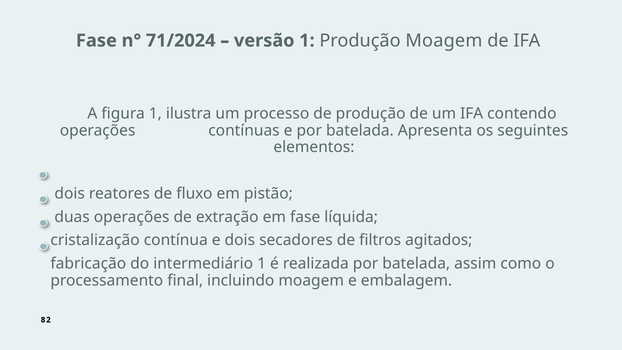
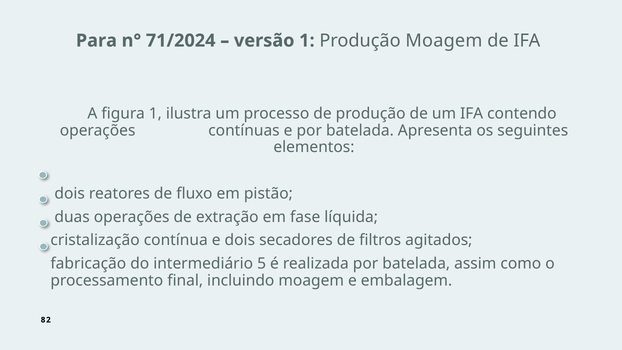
Fase: Fase -> Para (96, 41)
intermediário 1: 1 -> 5 (262, 264)
